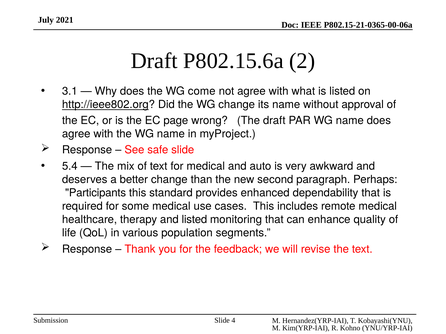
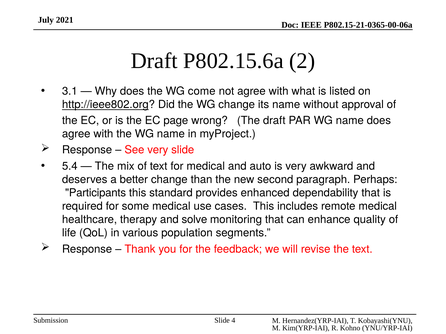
See safe: safe -> very (158, 150)
and listed: listed -> solve (194, 220)
